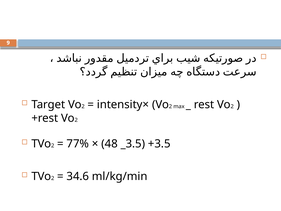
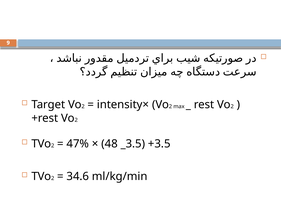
77%: 77% -> 47% (78, 144)
